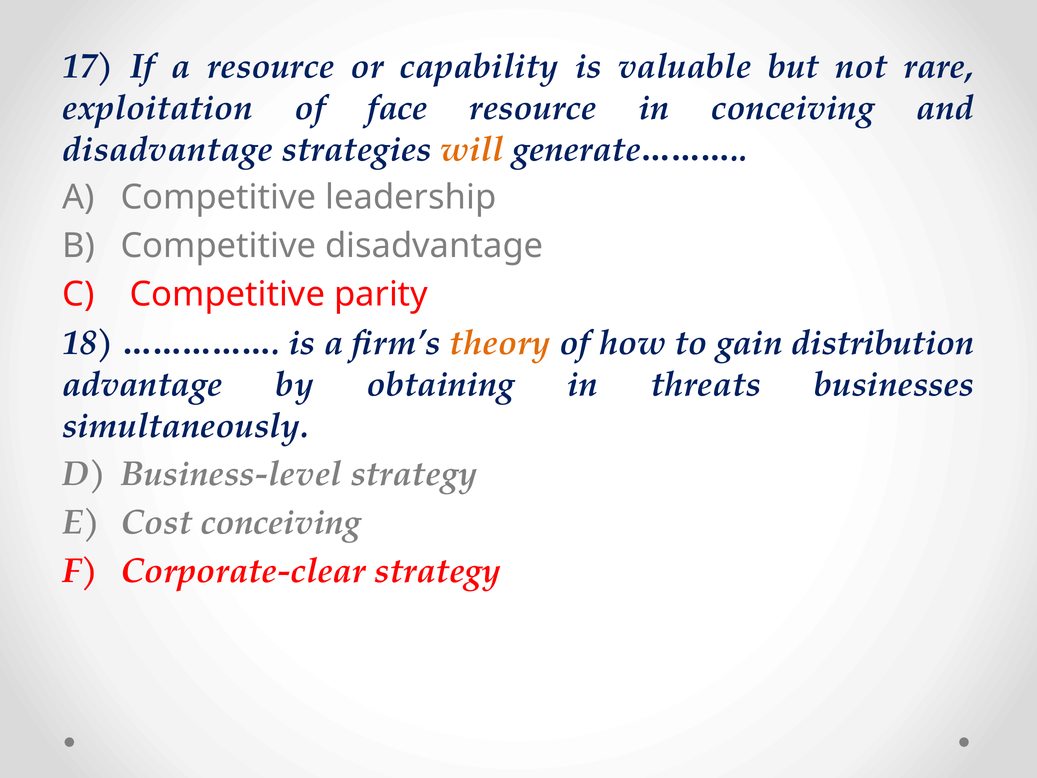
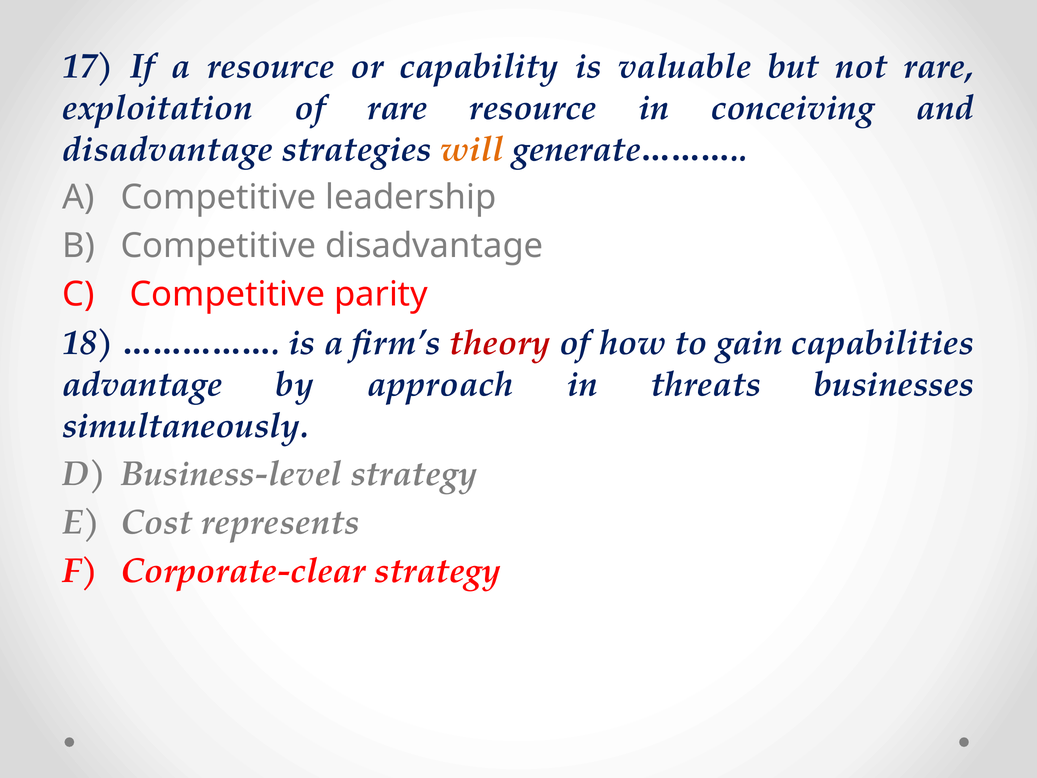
of face: face -> rare (398, 108)
theory colour: orange -> red (500, 343)
distribution: distribution -> capabilities (883, 343)
obtaining: obtaining -> approach (440, 384)
Cost conceiving: conceiving -> represents (280, 522)
